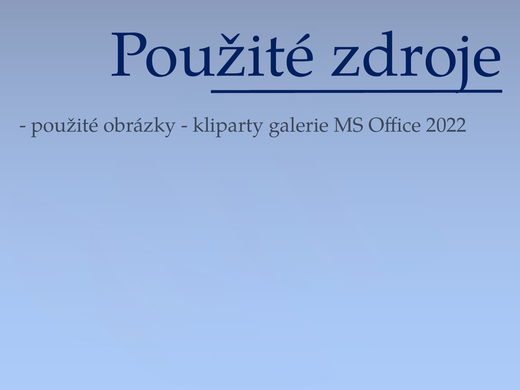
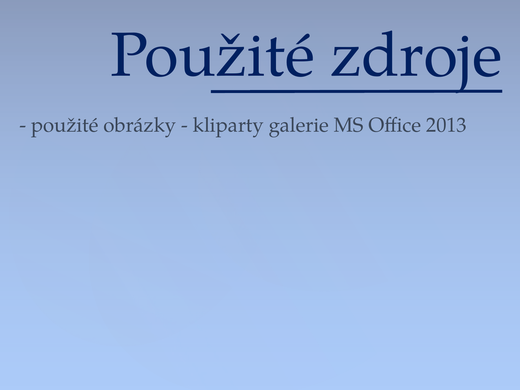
2022: 2022 -> 2013 (446, 125)
